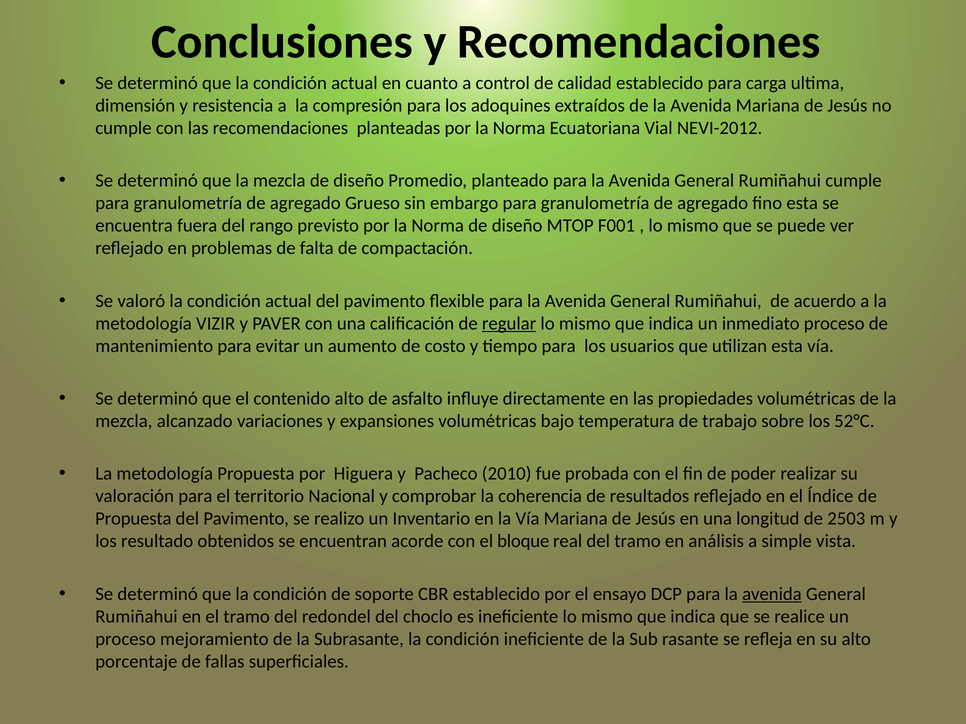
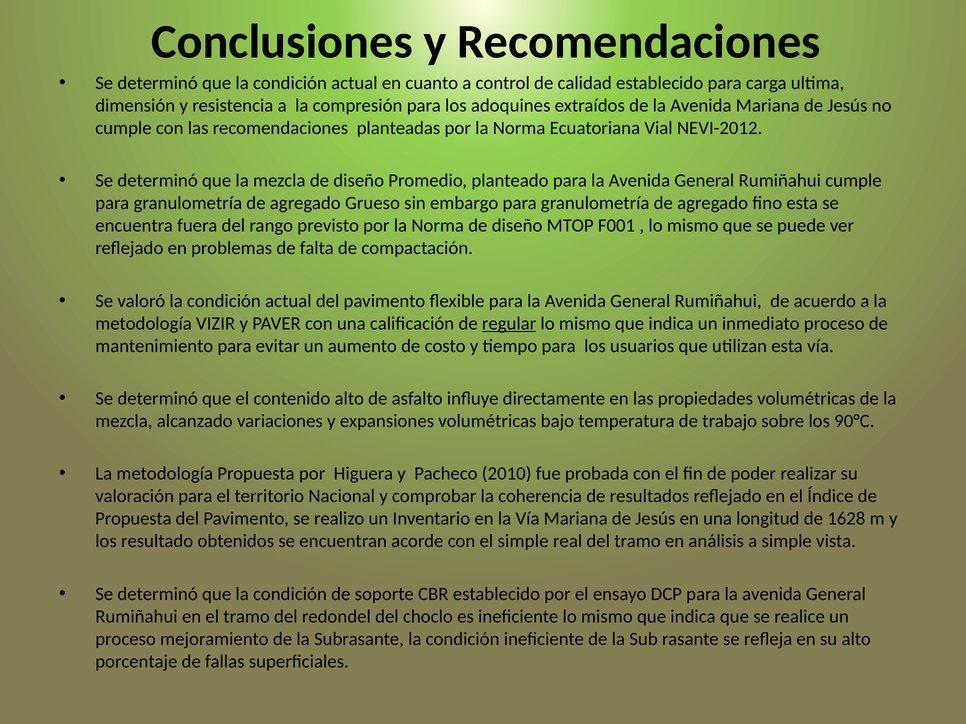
52°C: 52°C -> 90°C (854, 421)
2503: 2503 -> 1628 (846, 519)
el bloque: bloque -> simple (523, 542)
avenida underline: present -> none (772, 594)
